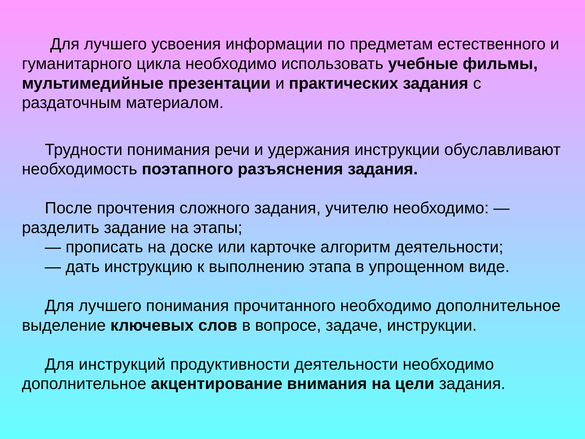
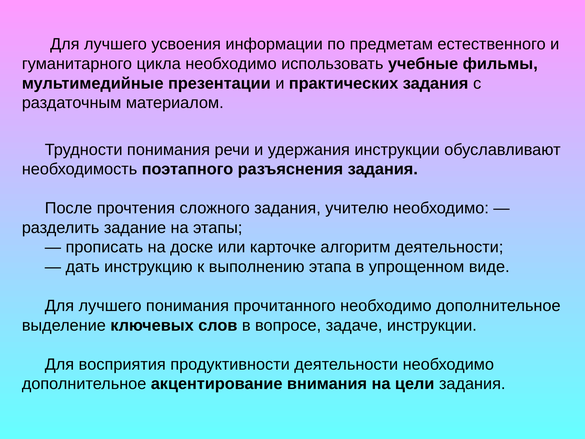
инструкций: инструкций -> восприятия (122, 364)
